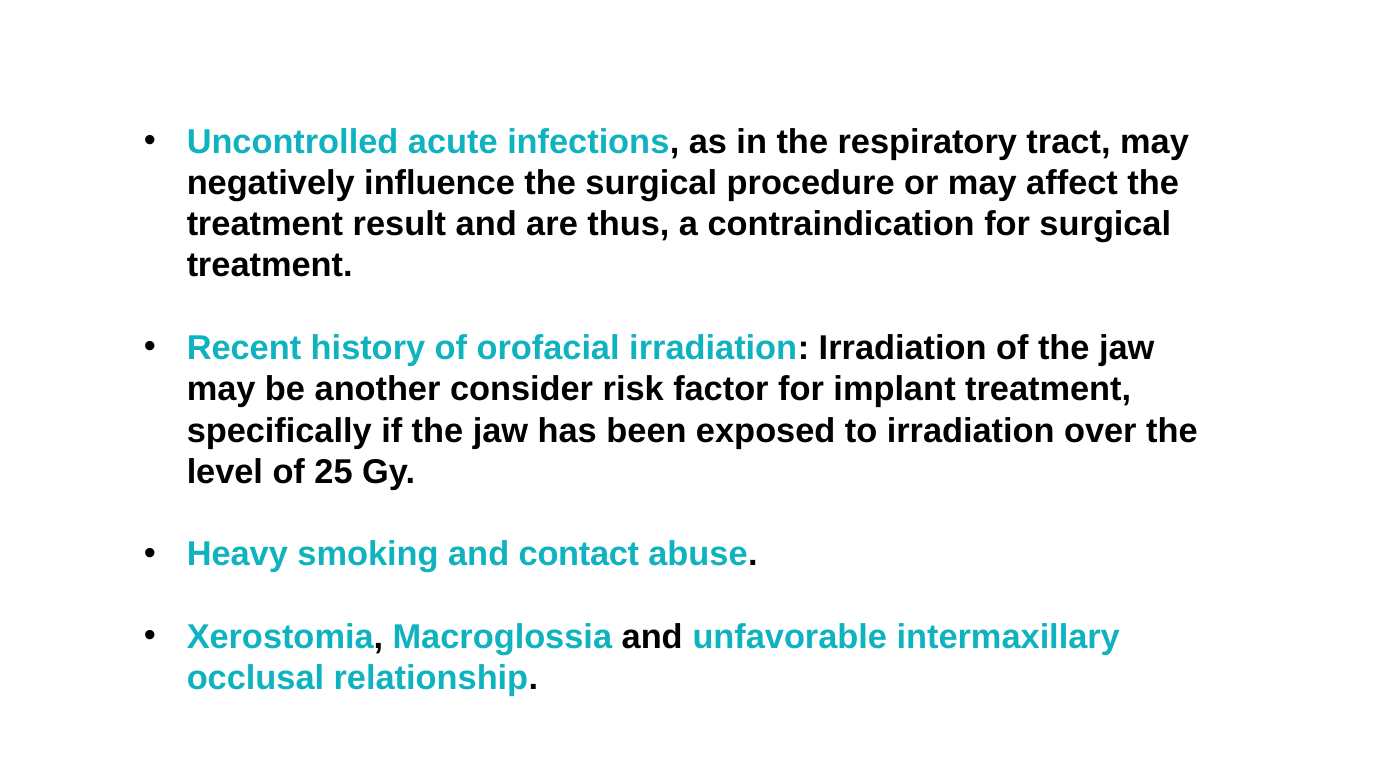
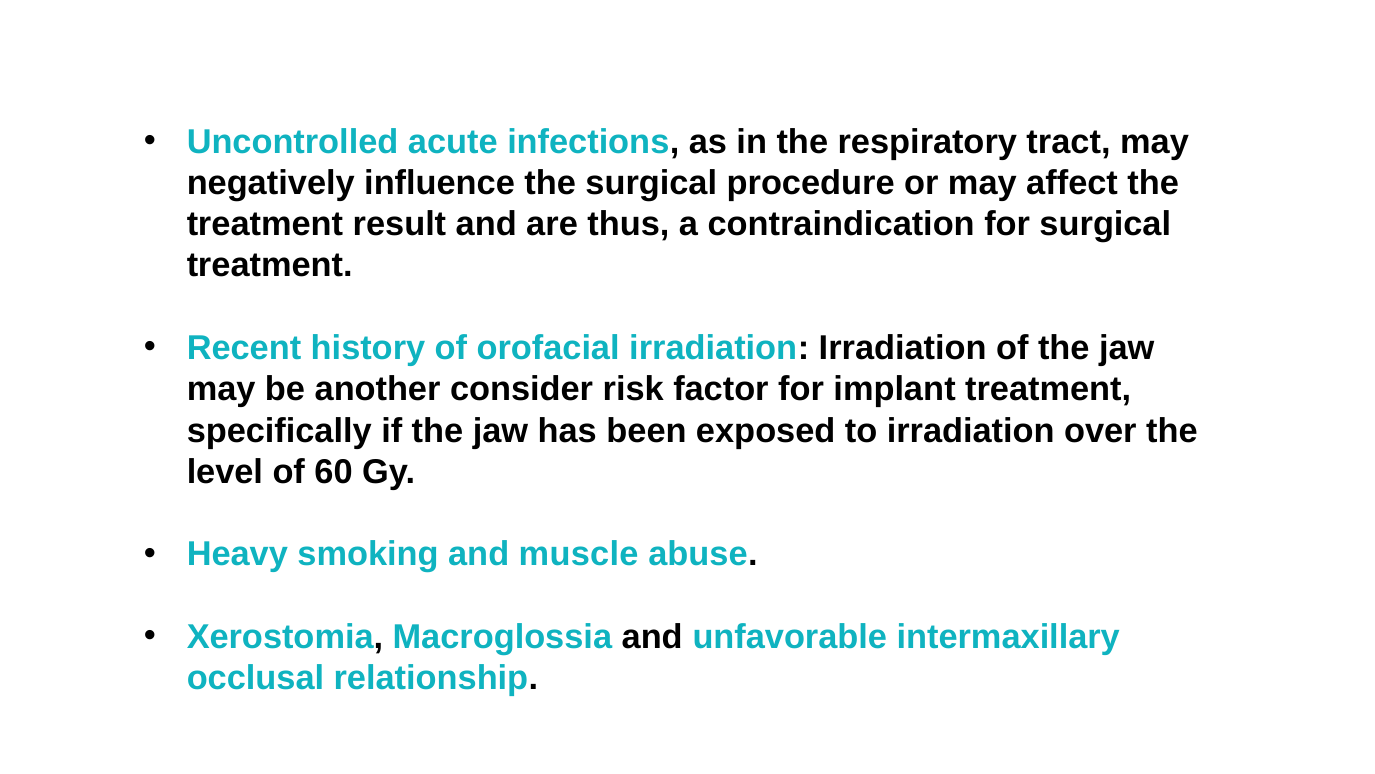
25: 25 -> 60 (334, 472)
contact: contact -> muscle (579, 554)
